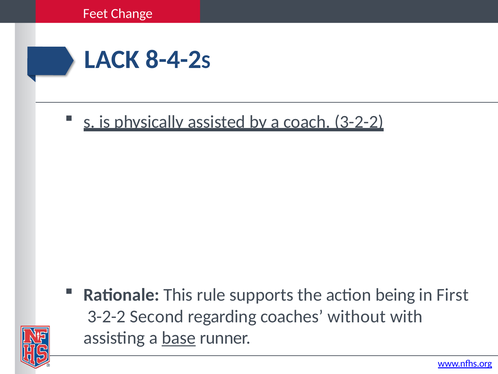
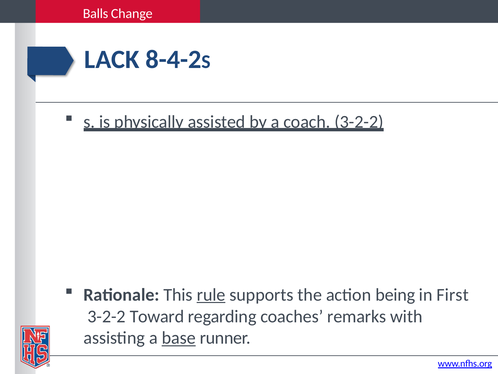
Feet: Feet -> Balls (96, 14)
rule underline: none -> present (211, 294)
Second: Second -> Toward (157, 316)
without: without -> remarks (357, 316)
